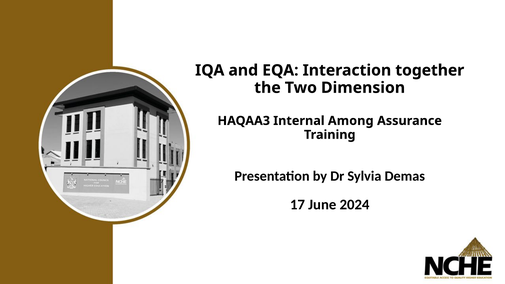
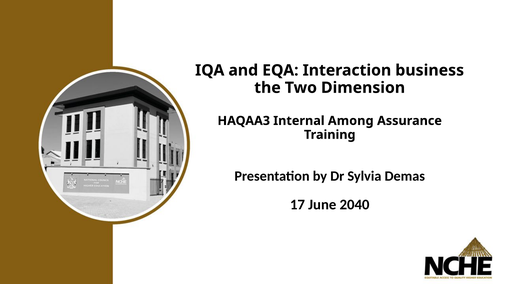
together: together -> business (430, 70)
2024: 2024 -> 2040 (355, 205)
